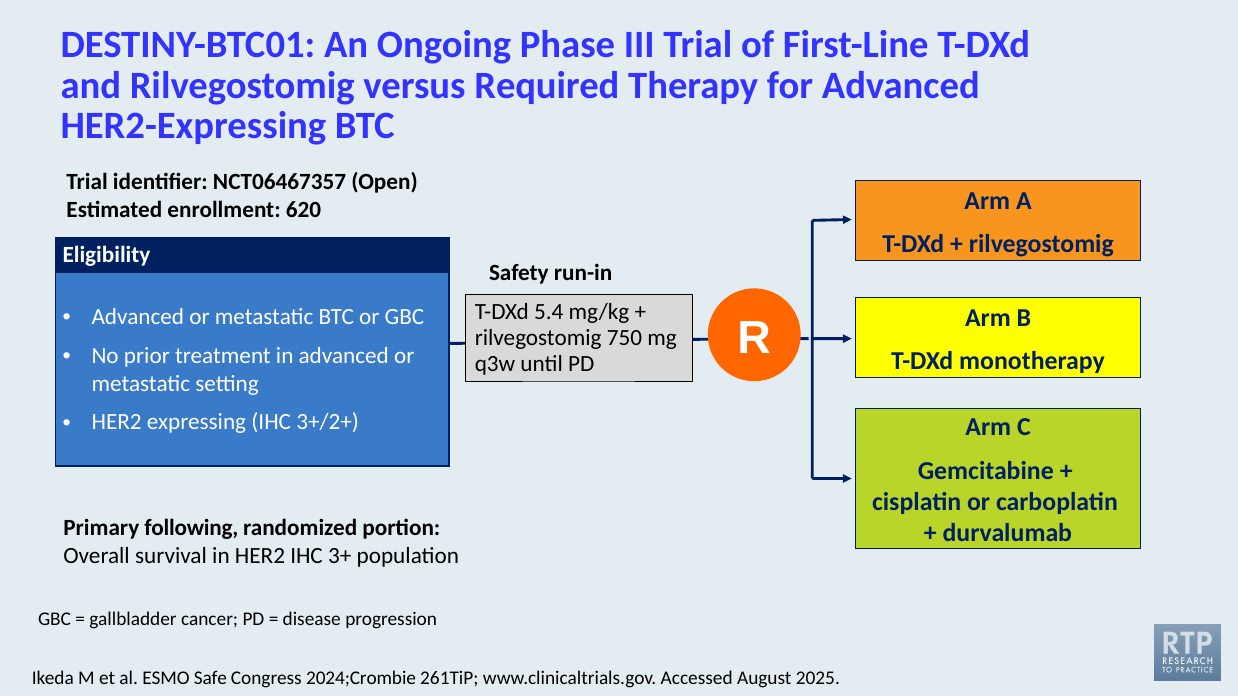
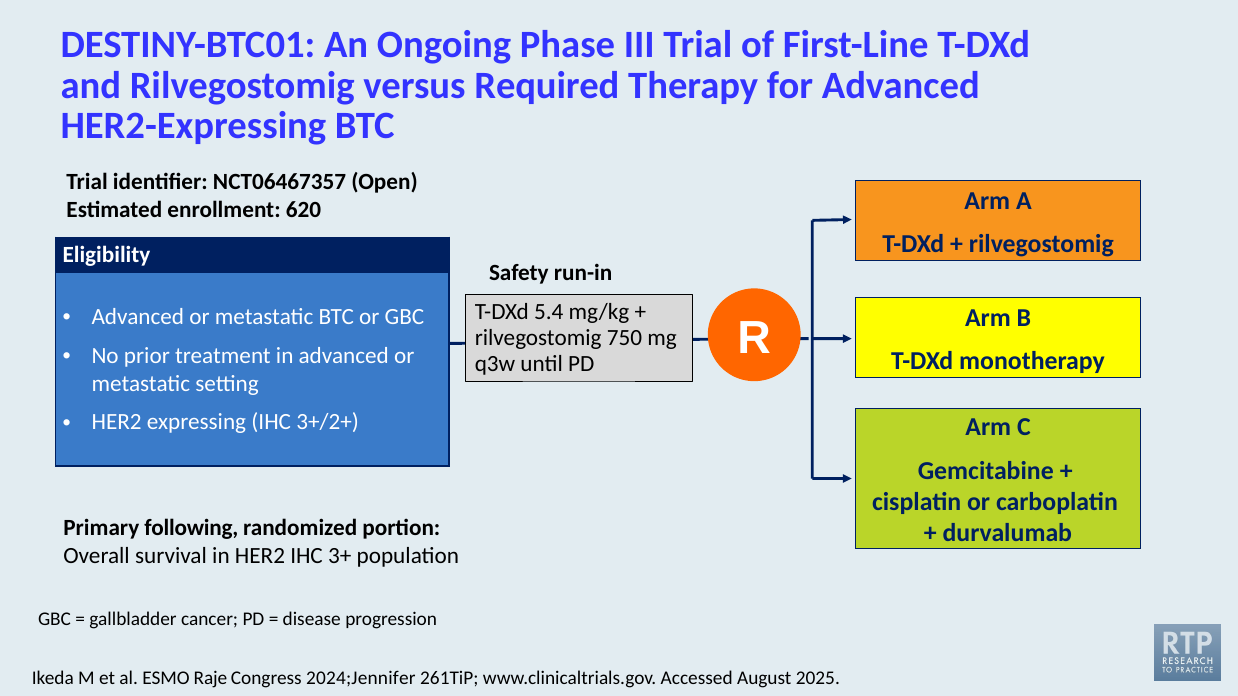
Safe: Safe -> Raje (210, 678)
2024;Crombie: 2024;Crombie -> 2024;Jennifer (361, 678)
